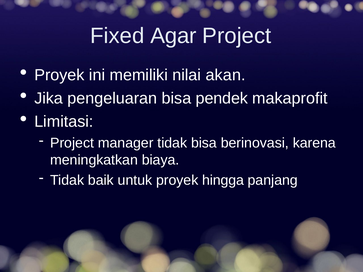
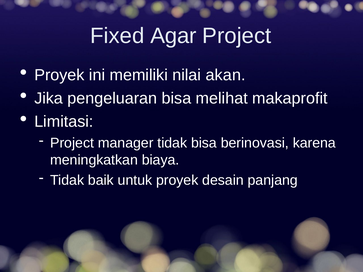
pendek: pendek -> melihat (222, 98)
hingga: hingga -> desain (223, 180)
